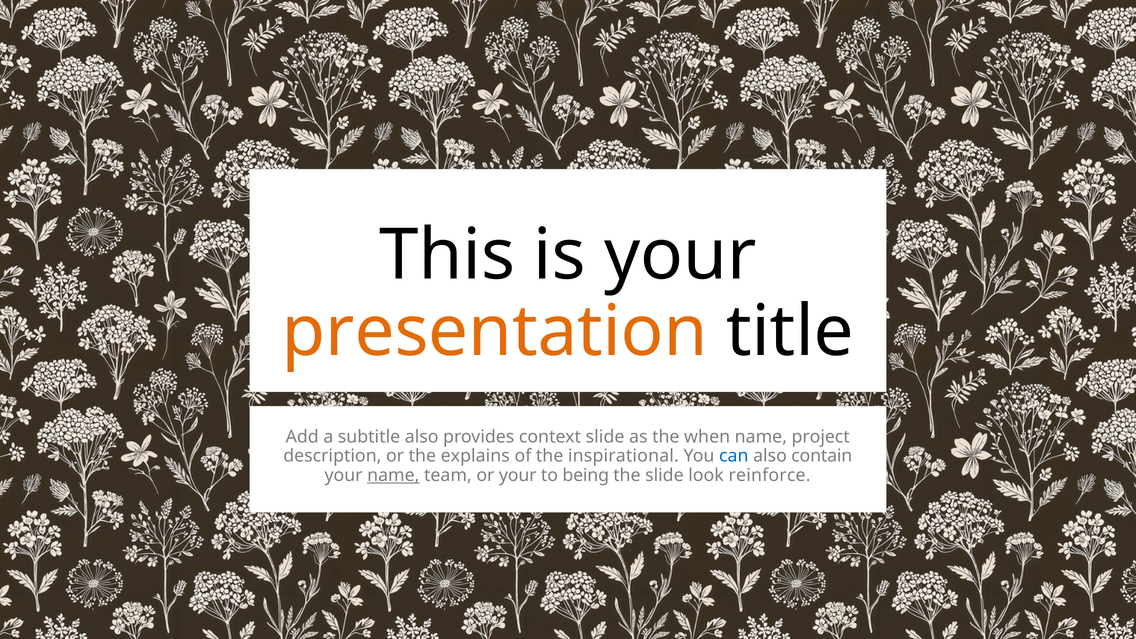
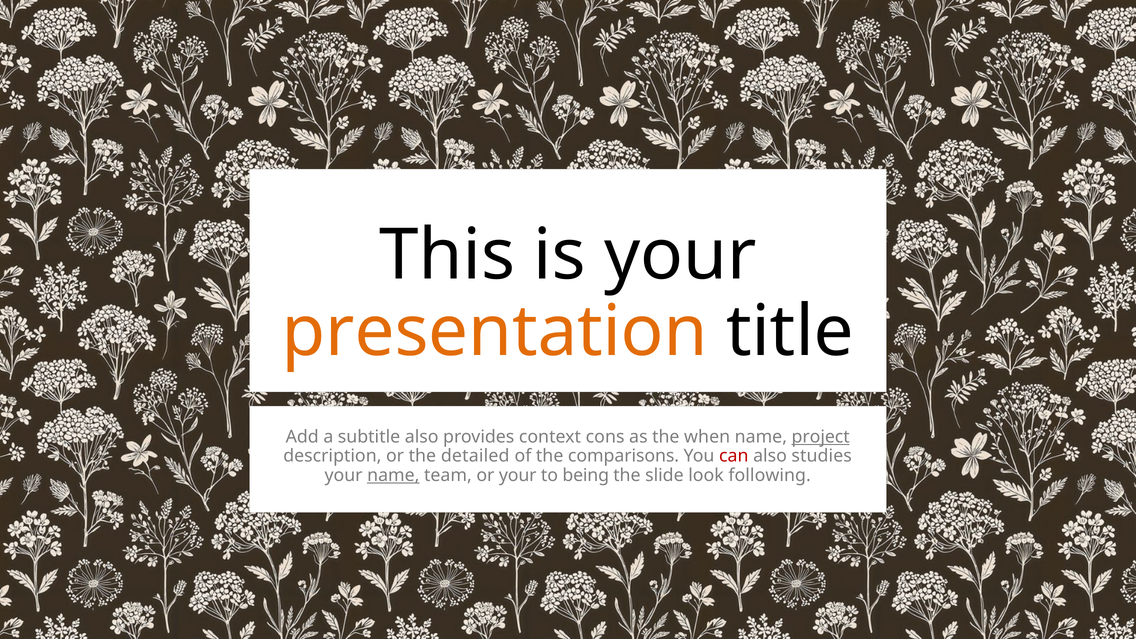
context slide: slide -> cons (605, 437)
project underline: none -> present (821, 437)
explains: explains -> detailed (475, 456)
inspirational: inspirational -> comparisons (624, 456)
can colour: blue -> red (734, 456)
contain: contain -> studies (822, 456)
reinforce: reinforce -> following (770, 475)
